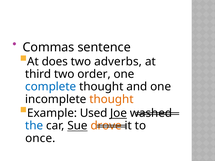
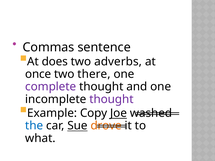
third: third -> once (38, 74)
order: order -> there (94, 74)
complete colour: blue -> purple (51, 87)
thought colour: orange -> purple (111, 99)
Used: Used -> Copy (94, 113)
once: once -> what (40, 138)
